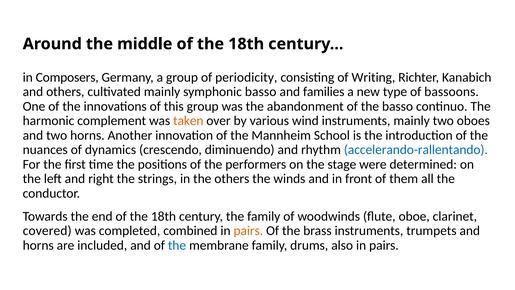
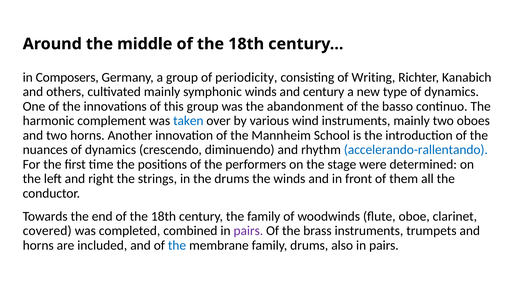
symphonic basso: basso -> winds (261, 92)
and families: families -> century (324, 92)
type of bassoons: bassoons -> dynamics (452, 92)
taken colour: orange -> blue (188, 121)
the others: others -> drums (232, 179)
pairs colour: orange -> purple (248, 231)
